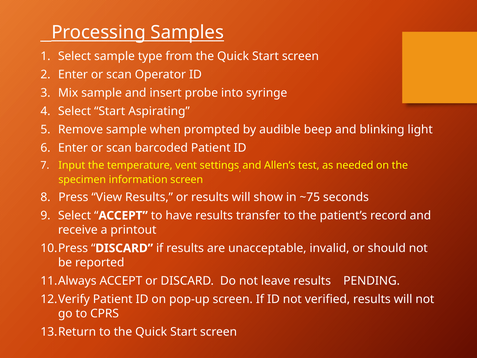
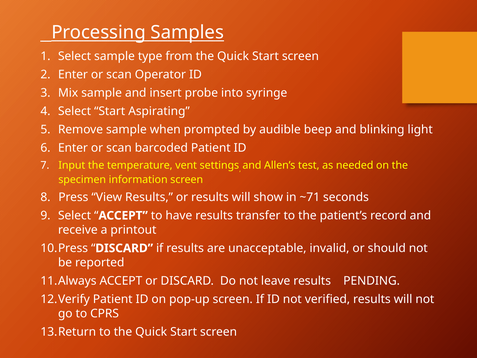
~75: ~75 -> ~71 (310, 197)
